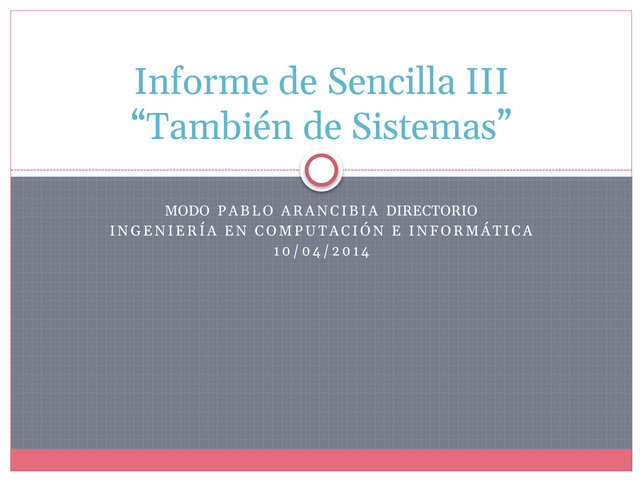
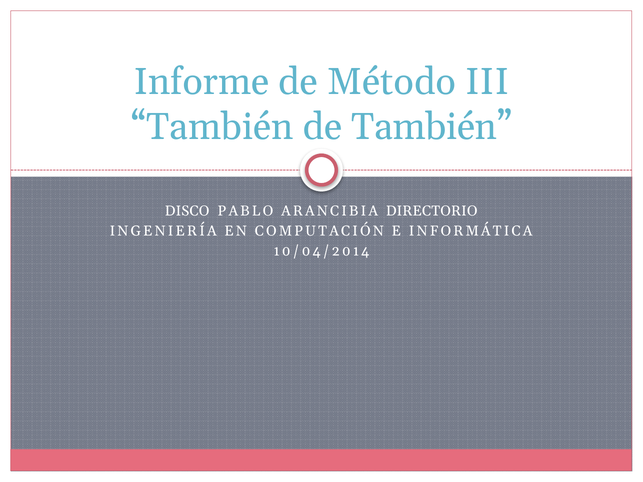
Sencilla: Sencilla -> Método (392, 82)
de Sistemas: Sistemas -> También (432, 127)
MODO: MODO -> DISCO (187, 211)
